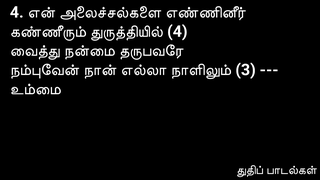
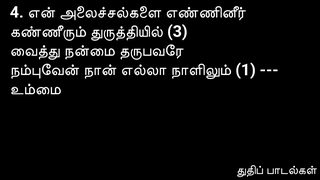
4: 4 -> 3 (177, 32)
3: 3 -> 1 (246, 70)
